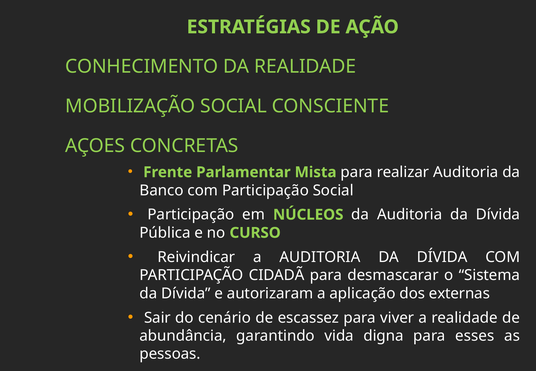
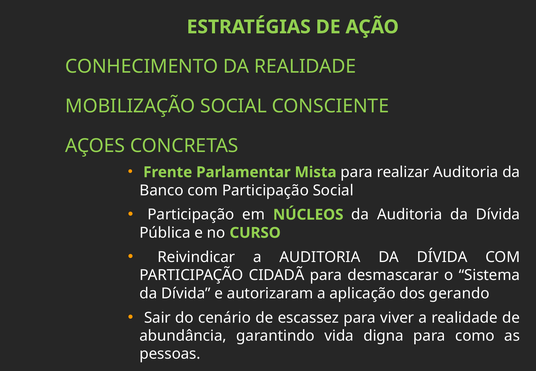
externas: externas -> gerando (459, 293)
esses: esses -> como (475, 336)
